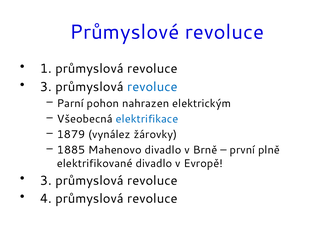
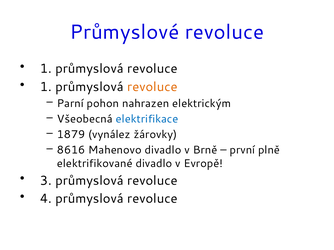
3: 3 -> 1 (46, 87)
revoluce colour: blue -> orange (152, 87)
1885: 1885 -> 8616 (71, 150)
